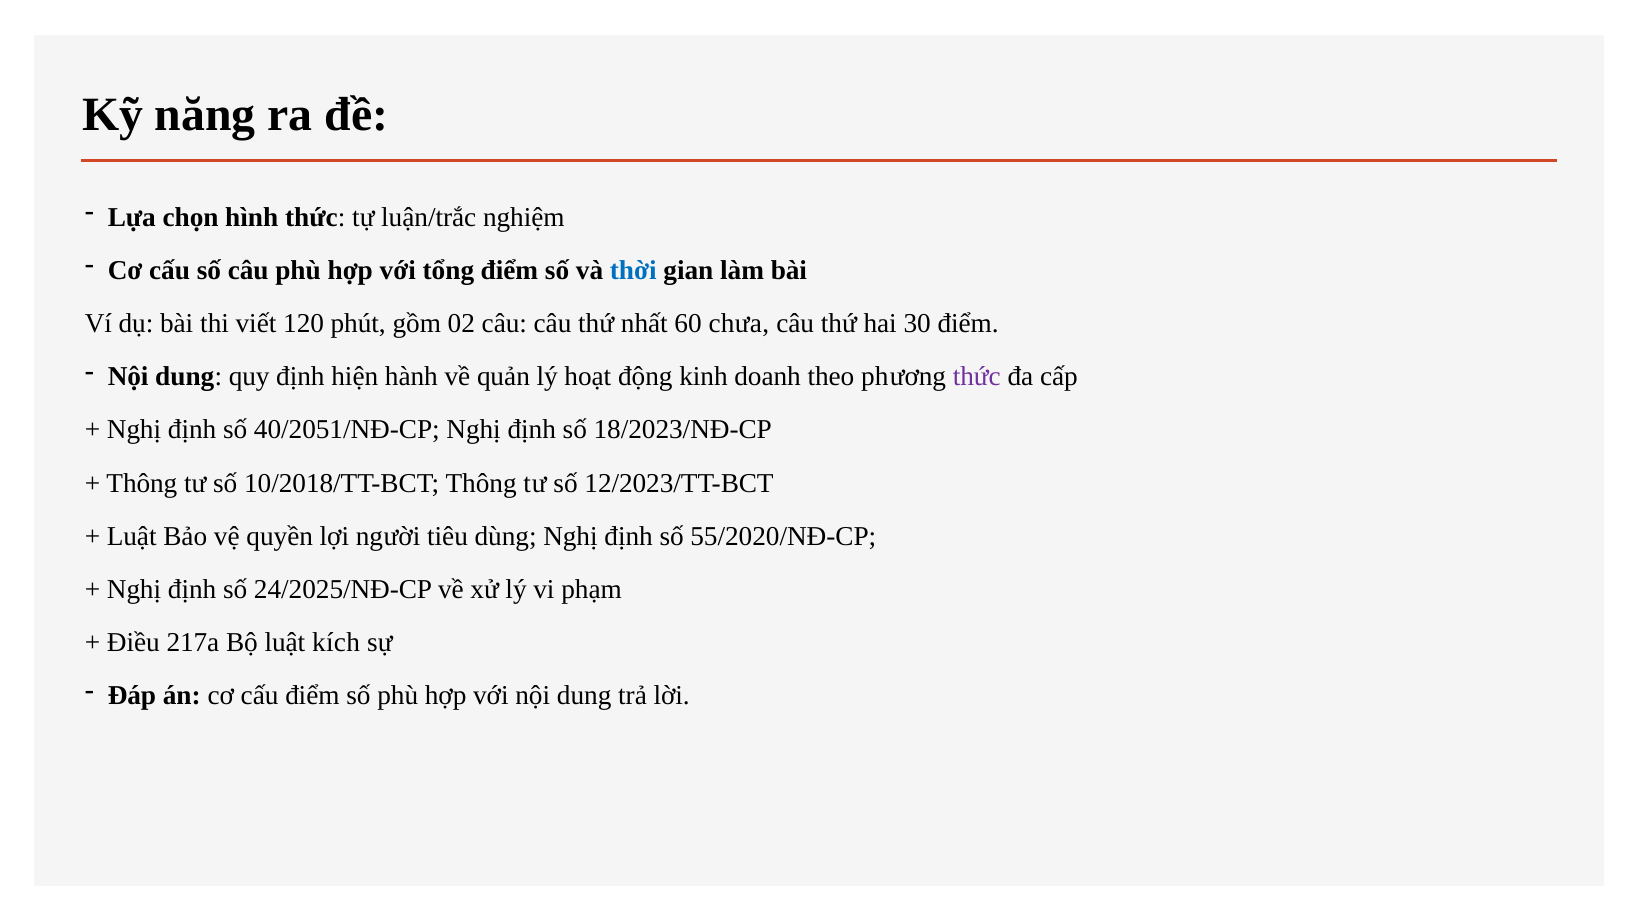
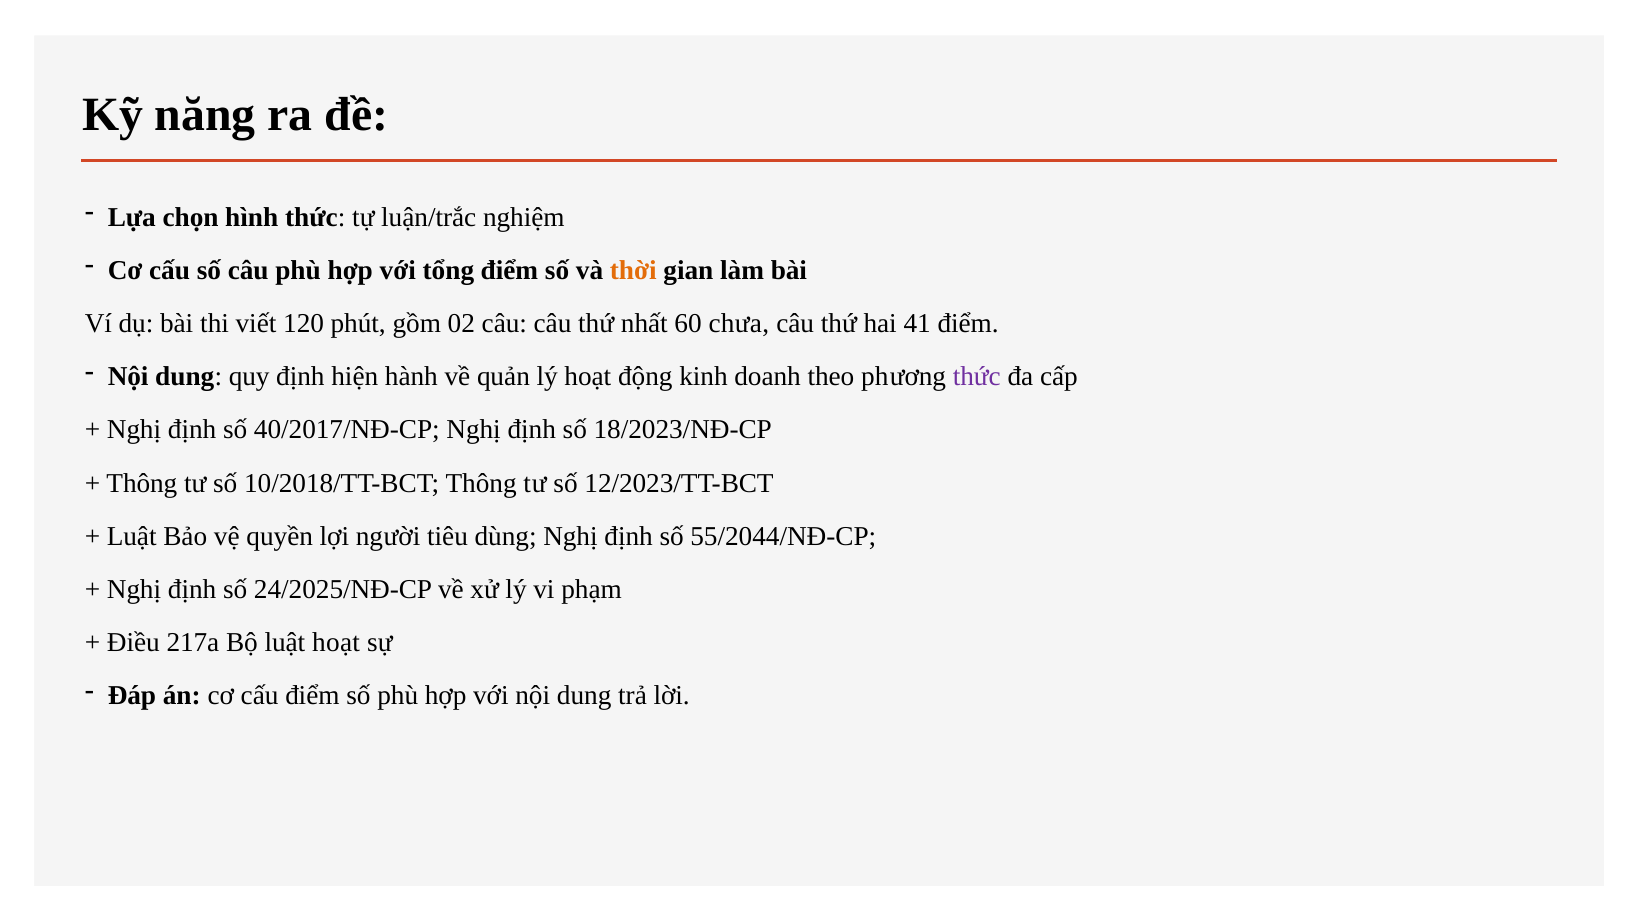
thời colour: blue -> orange (633, 270)
30: 30 -> 41 (917, 324)
40/2051/NĐ-CP: 40/2051/NĐ-CP -> 40/2017/NĐ-CP (347, 430)
55/2020/NĐ-CP: 55/2020/NĐ-CP -> 55/2044/NĐ-CP (783, 536)
luật kích: kích -> hoạt (336, 643)
